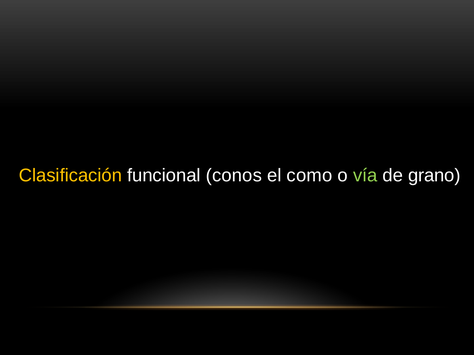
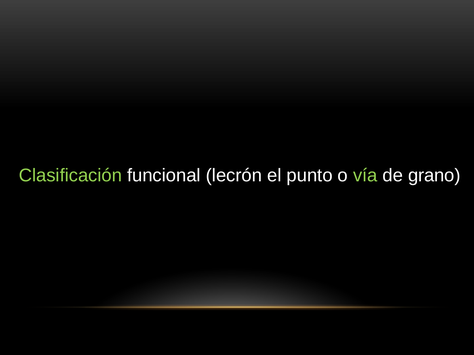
Clasificación colour: yellow -> light green (70, 176)
conos: conos -> lecrón (234, 176)
como: como -> punto (310, 176)
